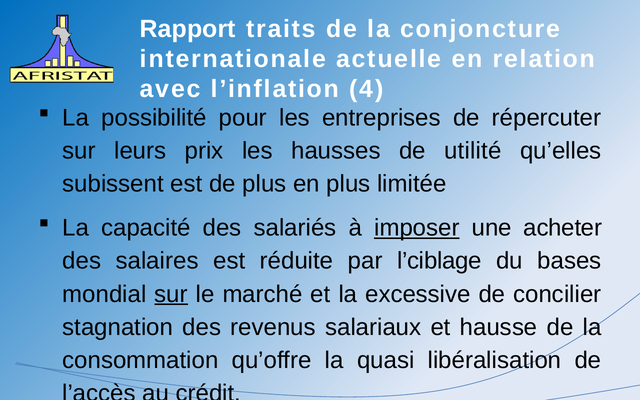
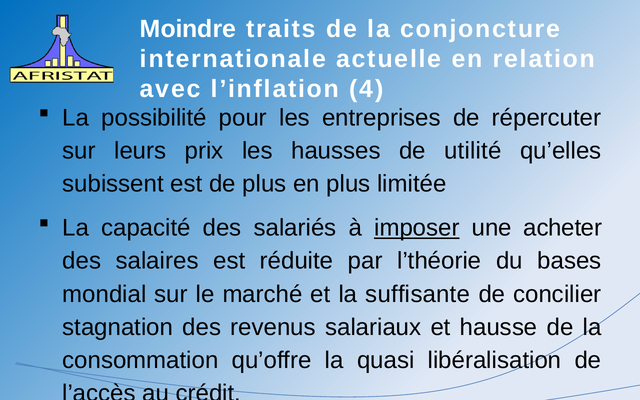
Rapport: Rapport -> Moindre (188, 29)
l’ciblage: l’ciblage -> l’théorie (439, 261)
sur underline: present -> none (171, 294)
excessive: excessive -> suffisante (418, 294)
